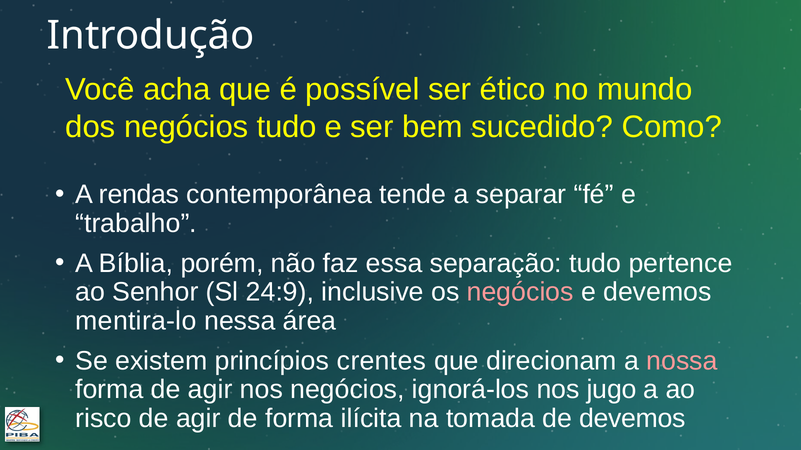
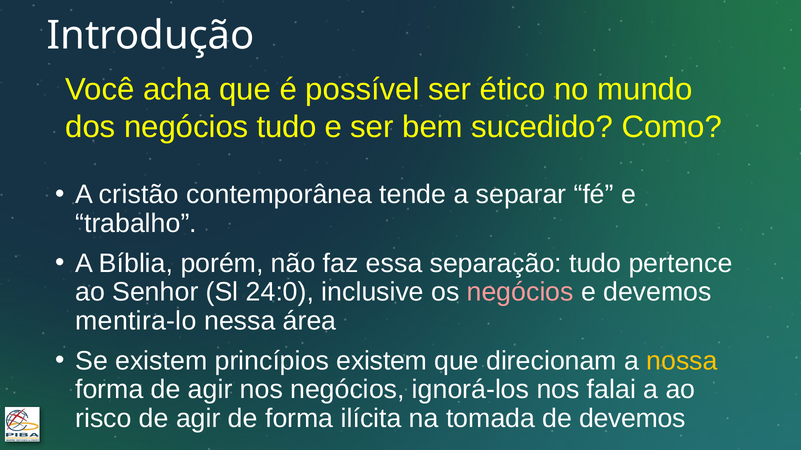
rendas: rendas -> cristão (139, 195)
24:9: 24:9 -> 24:0 (280, 292)
princípios crentes: crentes -> existem (382, 361)
nossa colour: pink -> yellow (682, 361)
jugo: jugo -> falai (611, 390)
